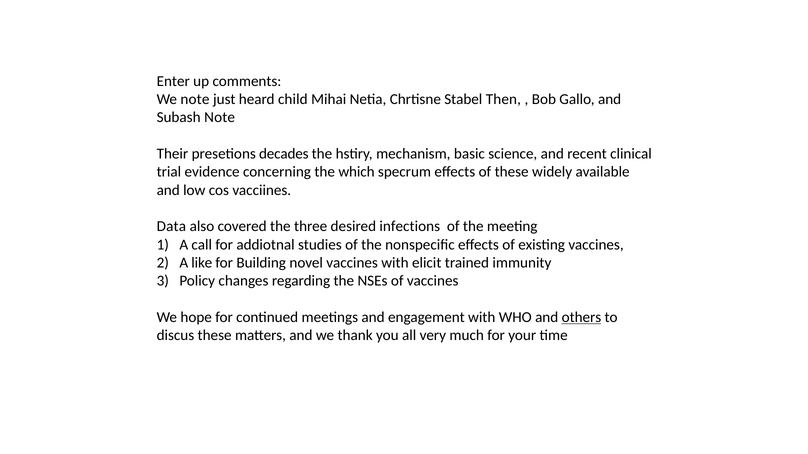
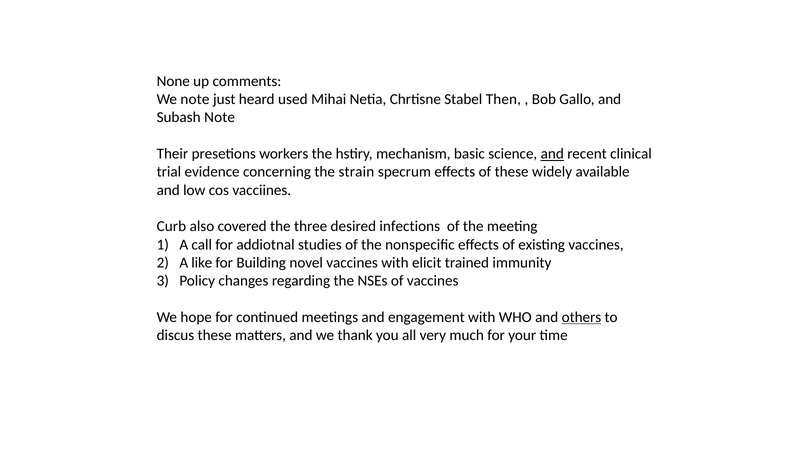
Enter: Enter -> None (173, 81)
child: child -> used (293, 99)
decades: decades -> workers (284, 154)
and underline: none -> present (552, 154)
which: which -> strain (356, 172)
Data: Data -> Curb (171, 227)
